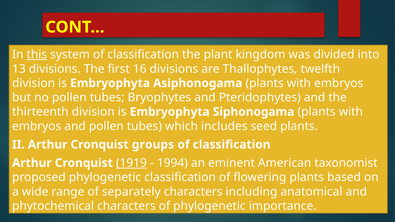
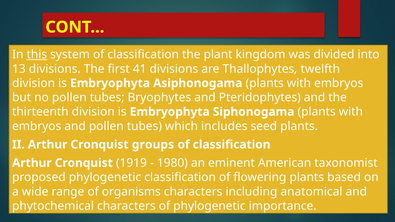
16: 16 -> 41 (140, 69)
1919 underline: present -> none (131, 163)
1994: 1994 -> 1980 (172, 163)
separately: separately -> organisms (131, 192)
